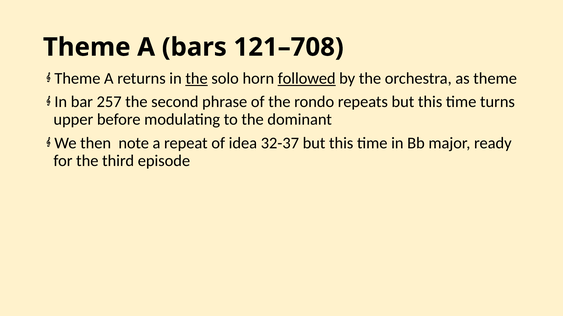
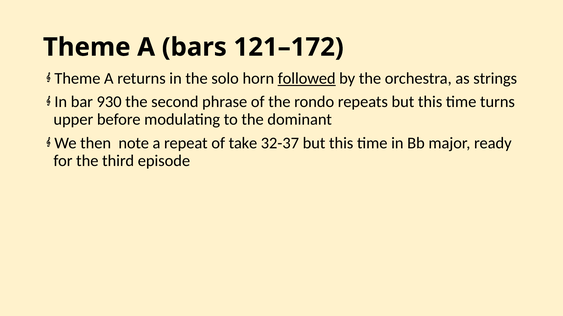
121–708: 121–708 -> 121–172 (289, 47)
the underline: present -> none (197, 78)
as theme: theme -> strings (495, 78)
257: 257 -> 930 (109, 102)
idea: idea -> take (243, 143)
